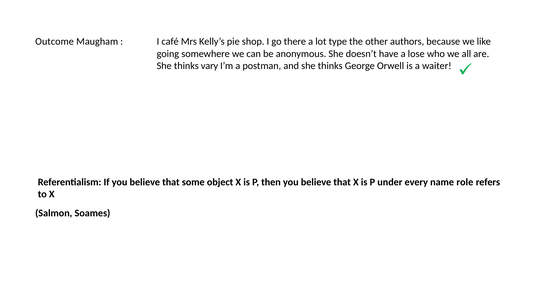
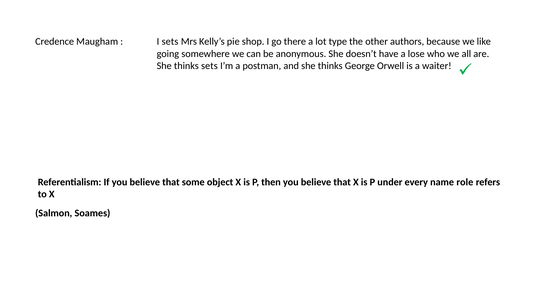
Outcome: Outcome -> Credence (55, 42)
I café: café -> sets (170, 42)
thinks vary: vary -> sets (209, 66)
